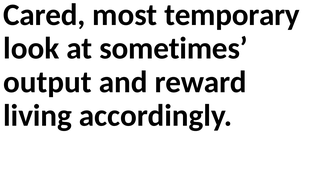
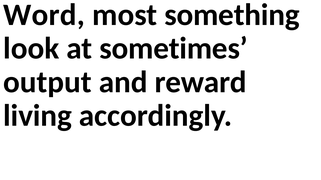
Cared: Cared -> Word (44, 15)
temporary: temporary -> something (232, 15)
